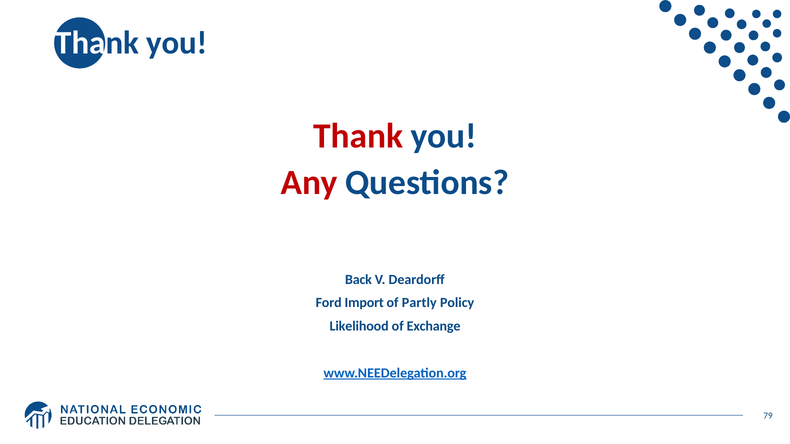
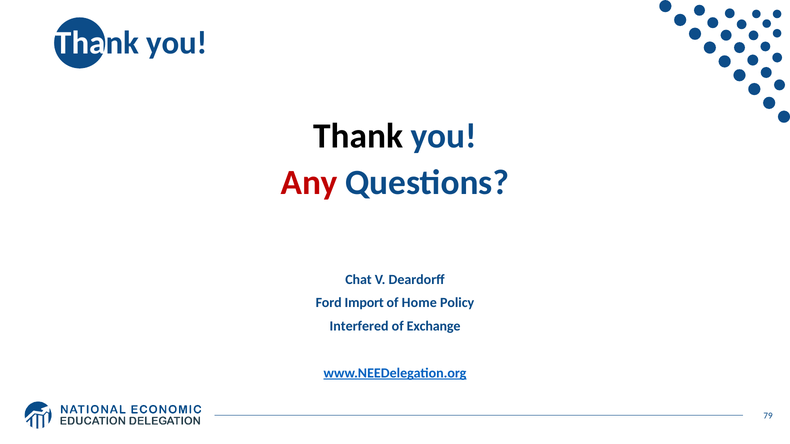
Thank colour: red -> black (358, 136)
Back: Back -> Chat (358, 280)
Partly: Partly -> Home (419, 303)
Likelihood: Likelihood -> Interfered (359, 326)
